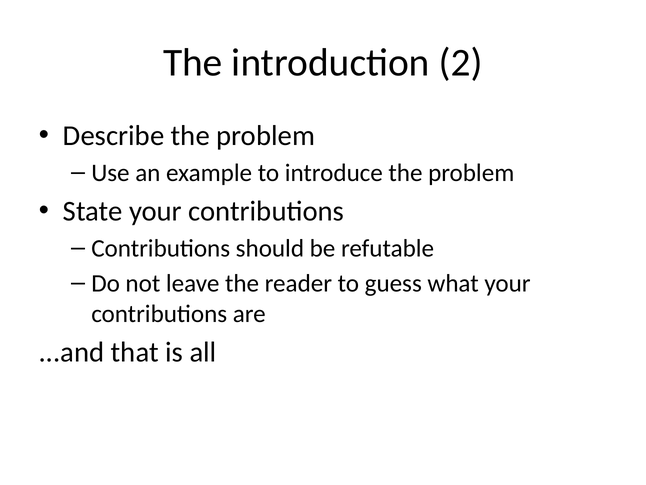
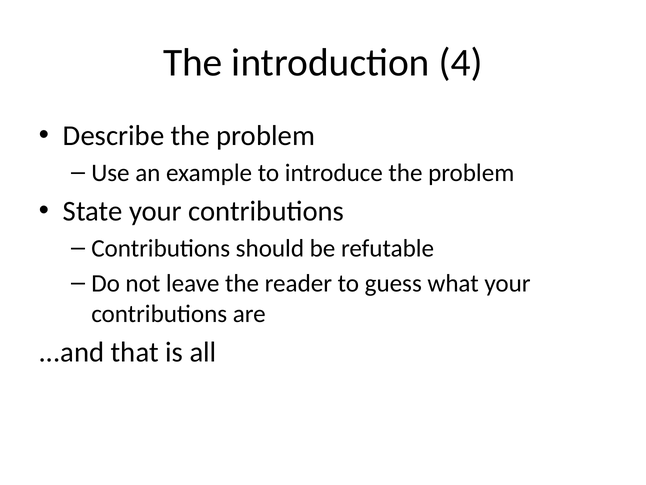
2: 2 -> 4 (461, 63)
